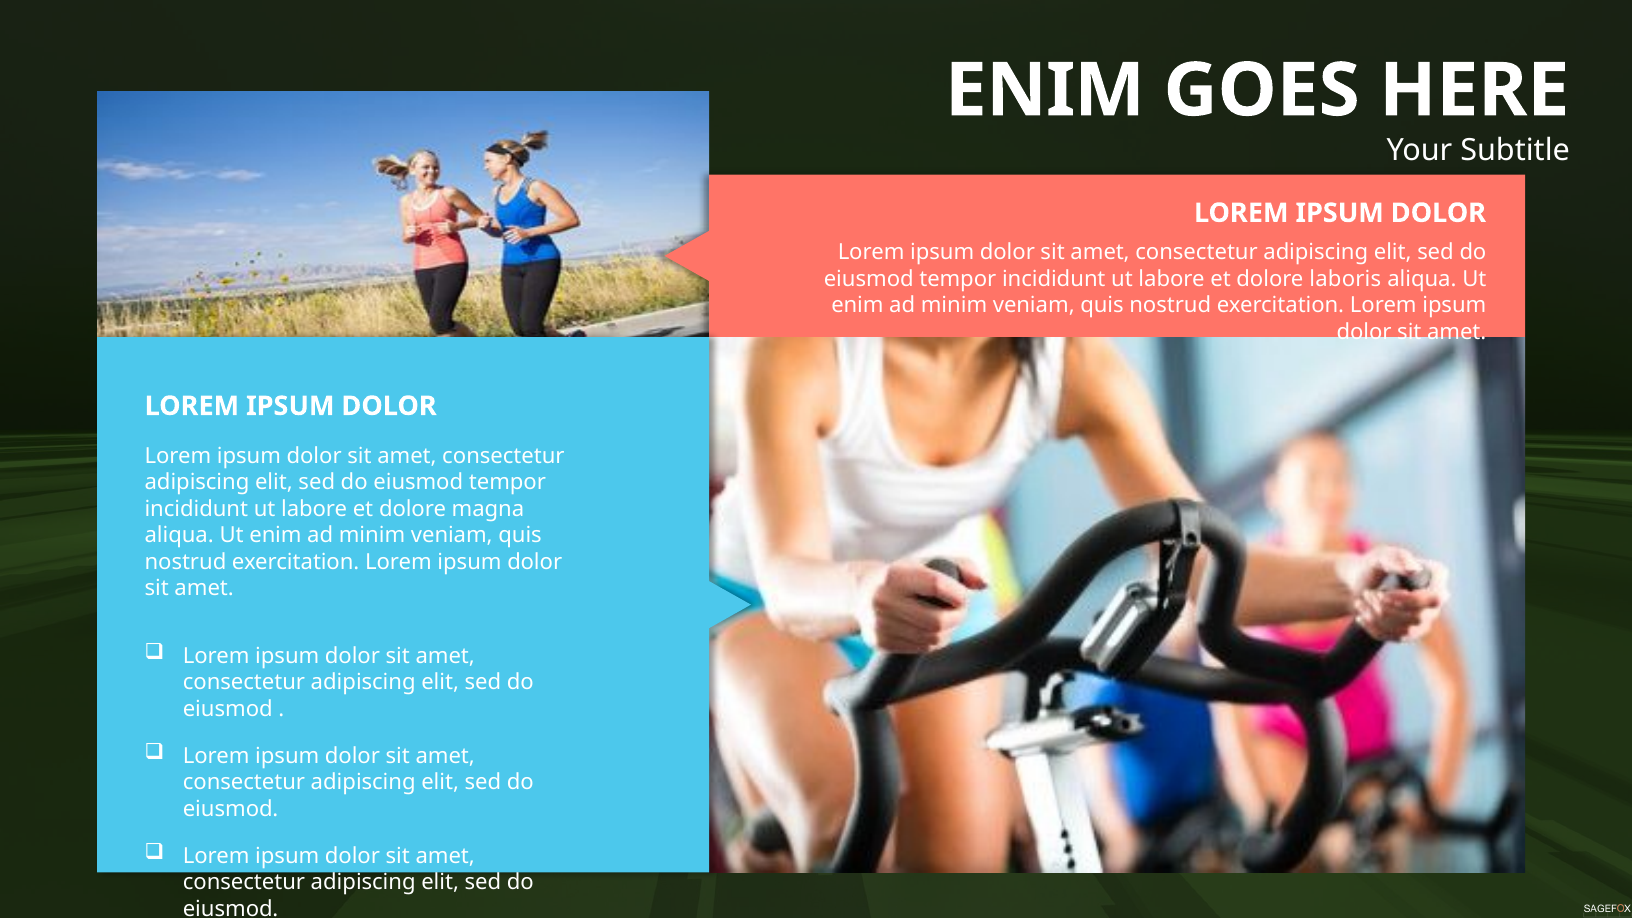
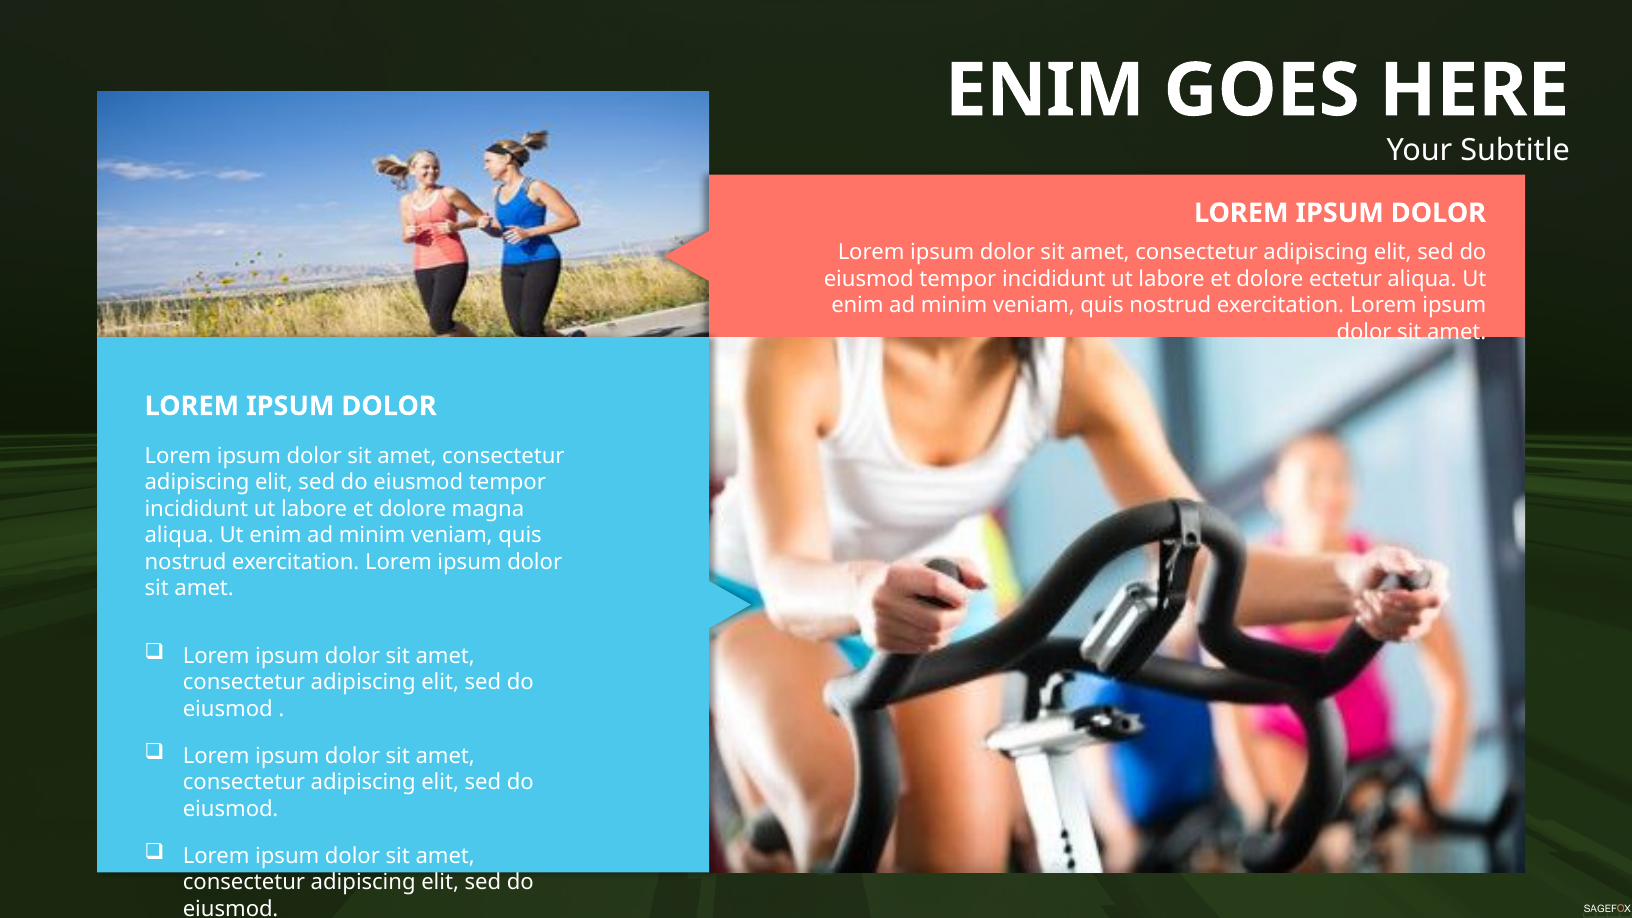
laboris: laboris -> ectetur (1346, 279)
